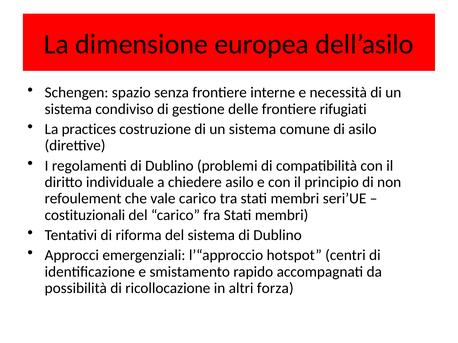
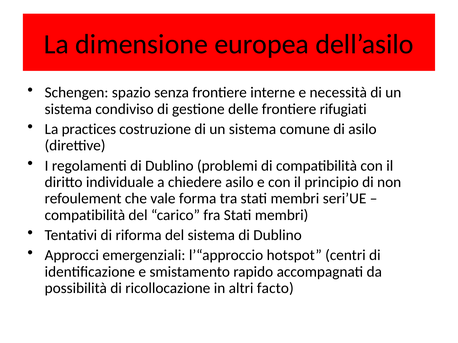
vale carico: carico -> forma (198, 199)
costituzionali: costituzionali -> compatibilità (85, 215)
forza: forza -> facto (275, 289)
